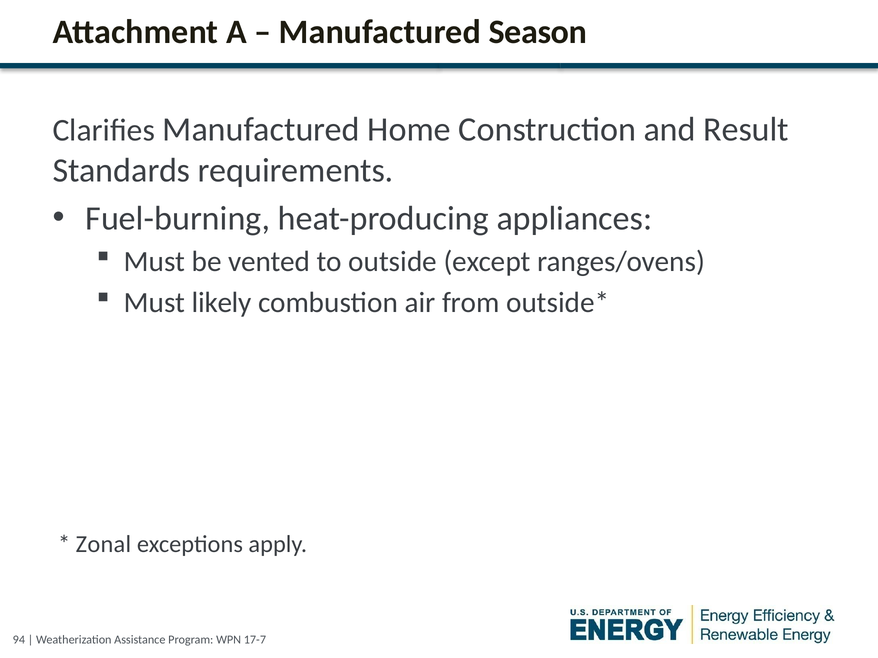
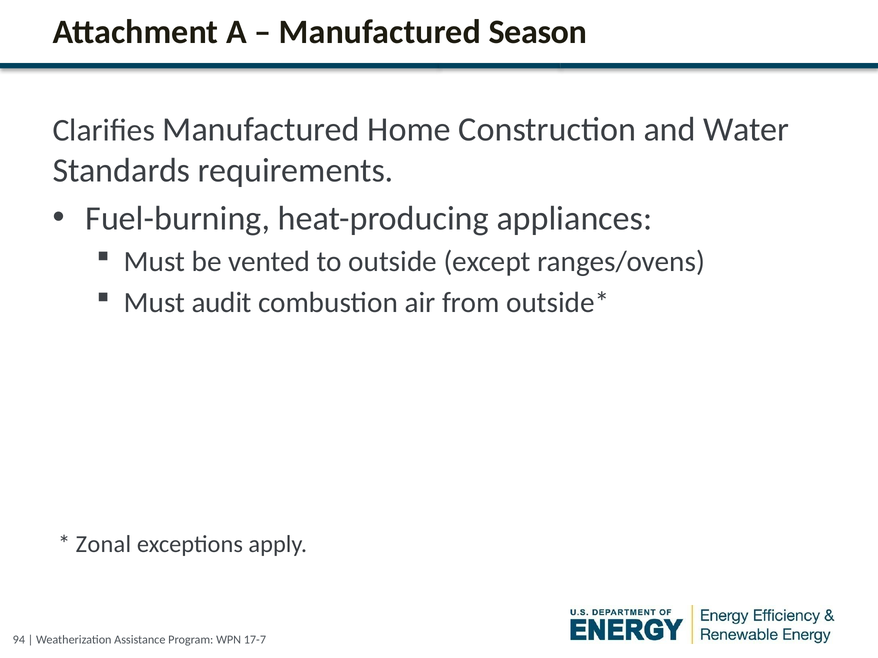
Result: Result -> Water (746, 130)
likely: likely -> audit (222, 303)
